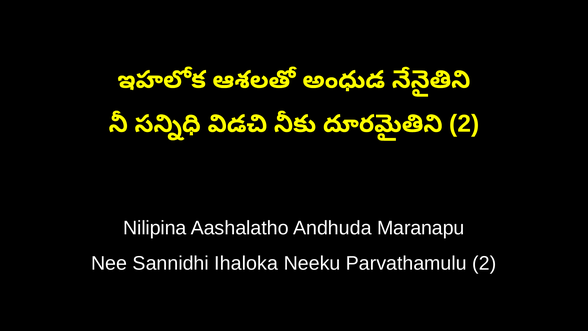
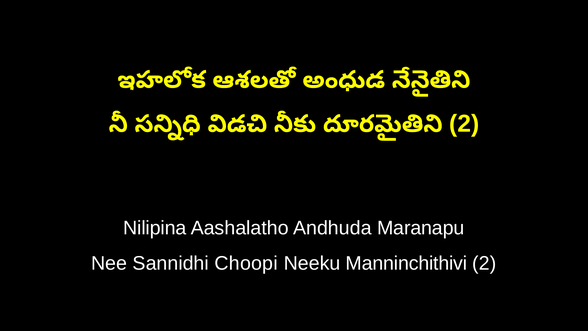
Ihaloka: Ihaloka -> Choopi (246, 263)
Parvathamulu: Parvathamulu -> Manninchithivi (406, 263)
